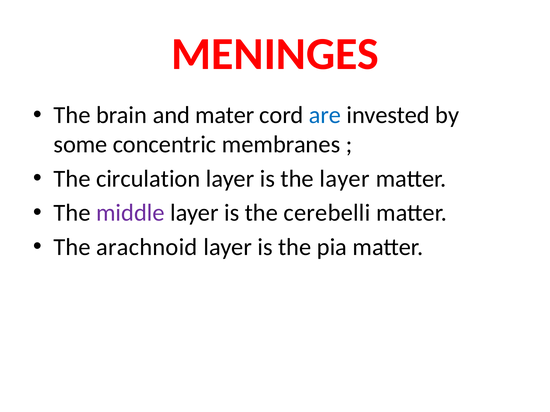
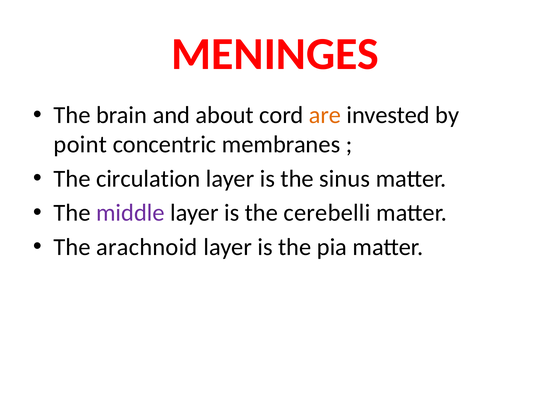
mater: mater -> about (225, 115)
are colour: blue -> orange (325, 115)
some: some -> point (80, 145)
the layer: layer -> sinus (345, 179)
